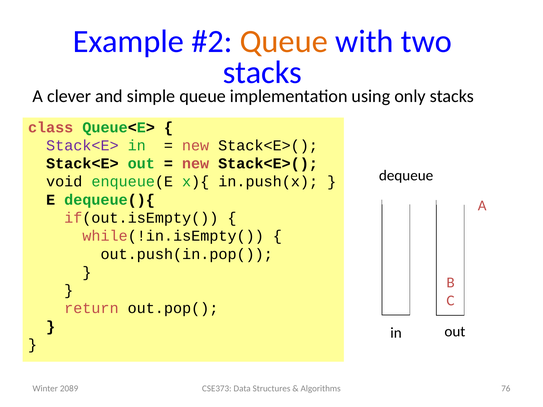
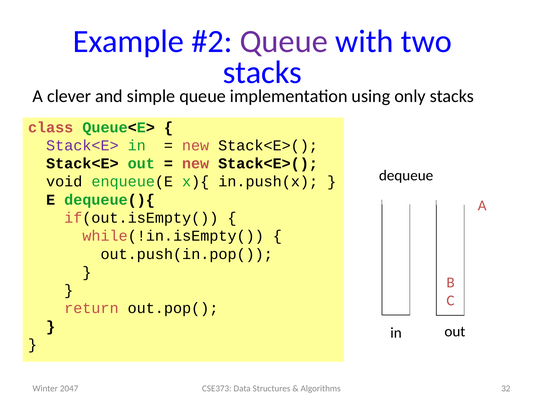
Queue colour: orange -> purple (284, 41)
76: 76 -> 32 (506, 389)
2089: 2089 -> 2047 (69, 389)
